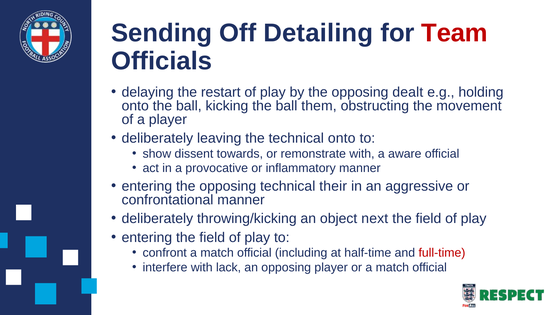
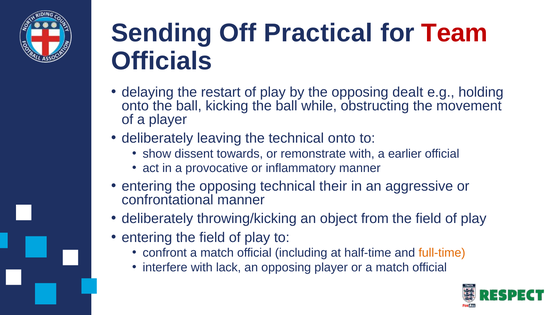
Detailing: Detailing -> Practical (318, 33)
them: them -> while (319, 106)
aware: aware -> earlier (405, 154)
next: next -> from (375, 219)
full-time colour: red -> orange (442, 253)
